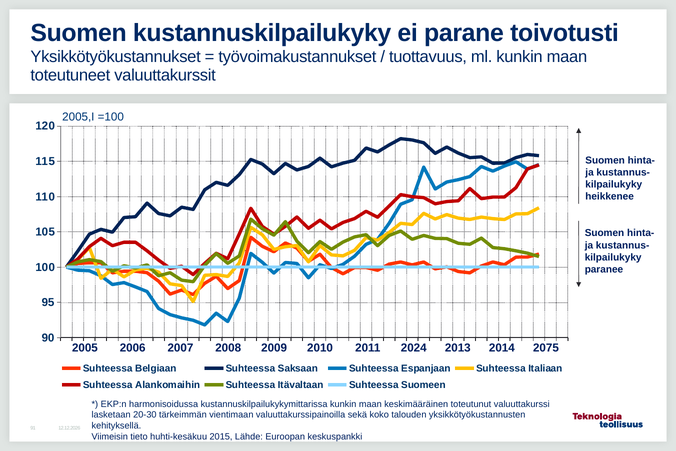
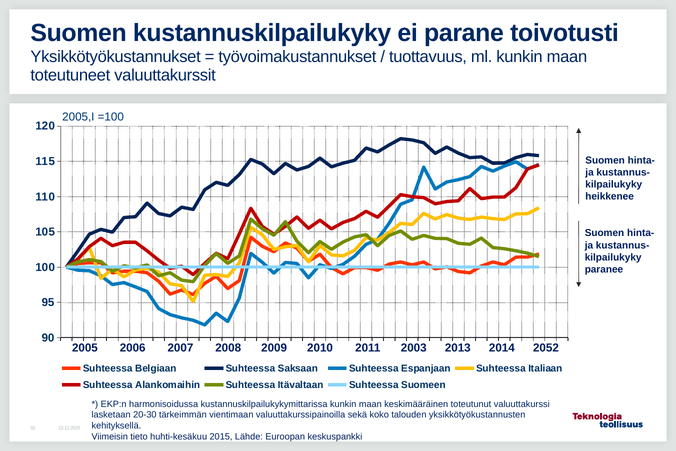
2024: 2024 -> 2003 (414, 347)
2075: 2075 -> 2052 (546, 347)
